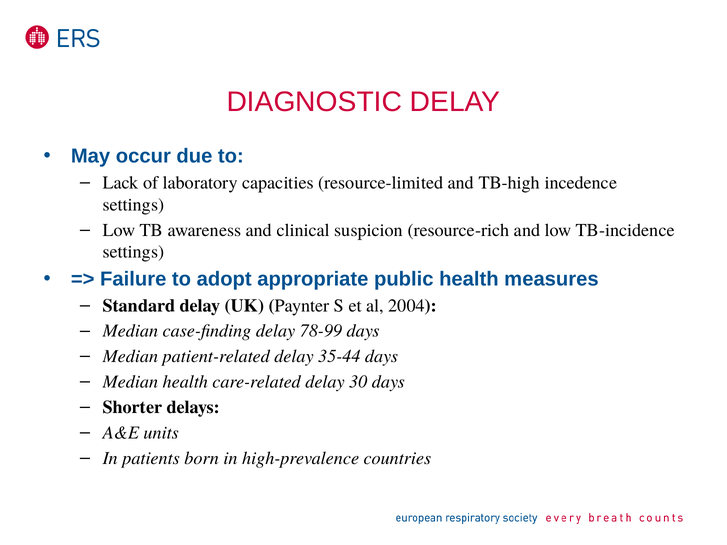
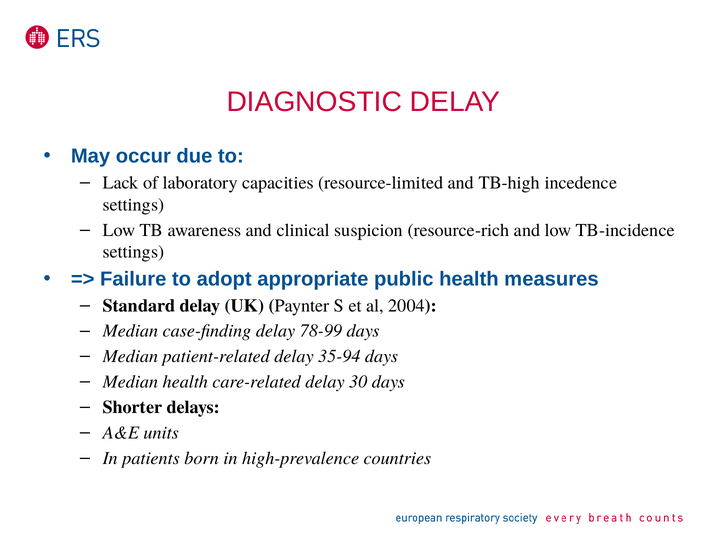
35-44: 35-44 -> 35-94 (339, 357)
